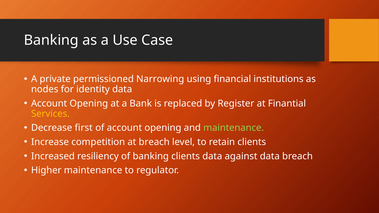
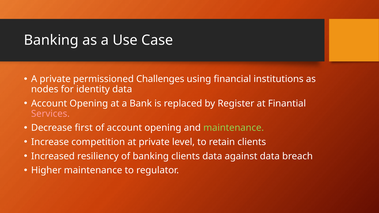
Narrowing: Narrowing -> Challenges (160, 79)
Services colour: yellow -> pink (50, 114)
at breach: breach -> private (154, 142)
